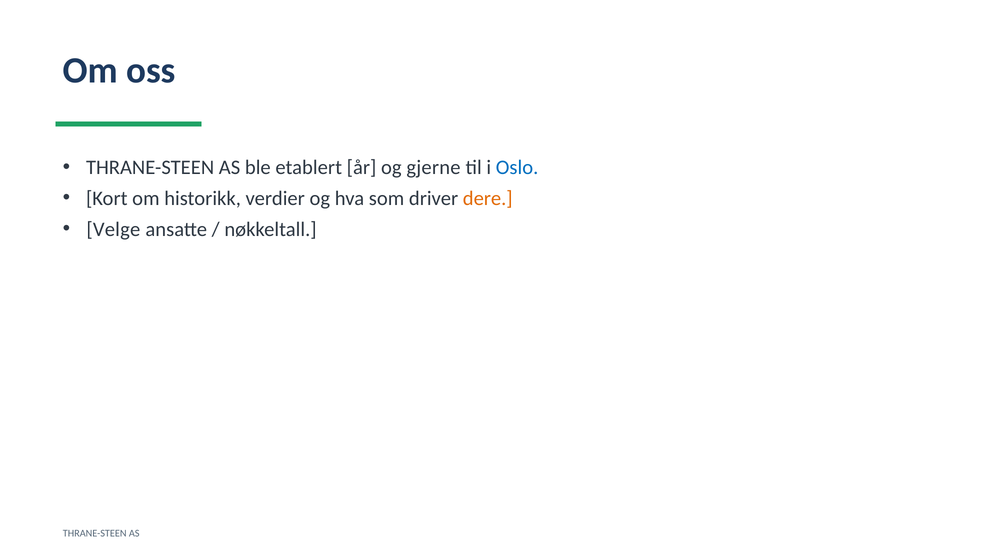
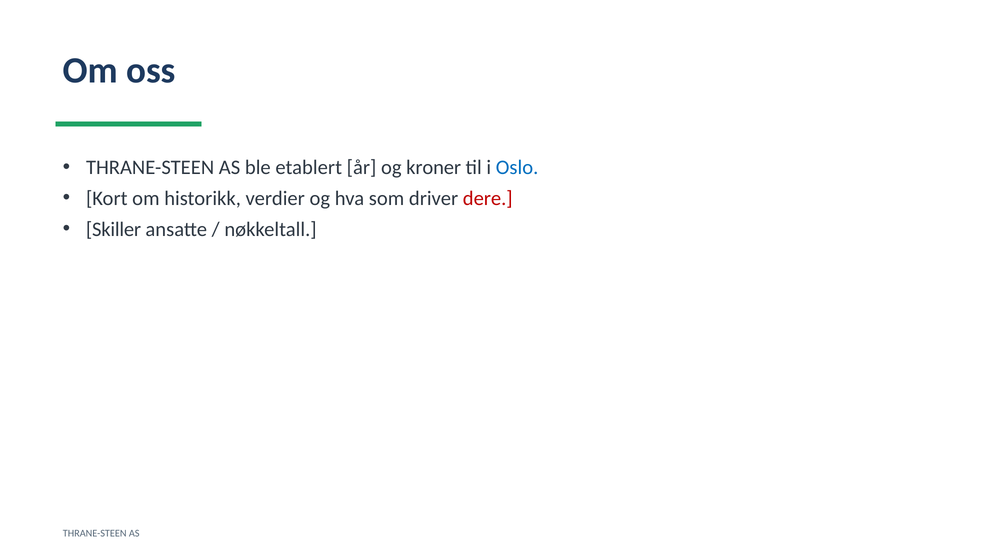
gjerne: gjerne -> kroner (434, 167)
dere colour: orange -> red (488, 198)
Velge: Velge -> Skiller (114, 229)
